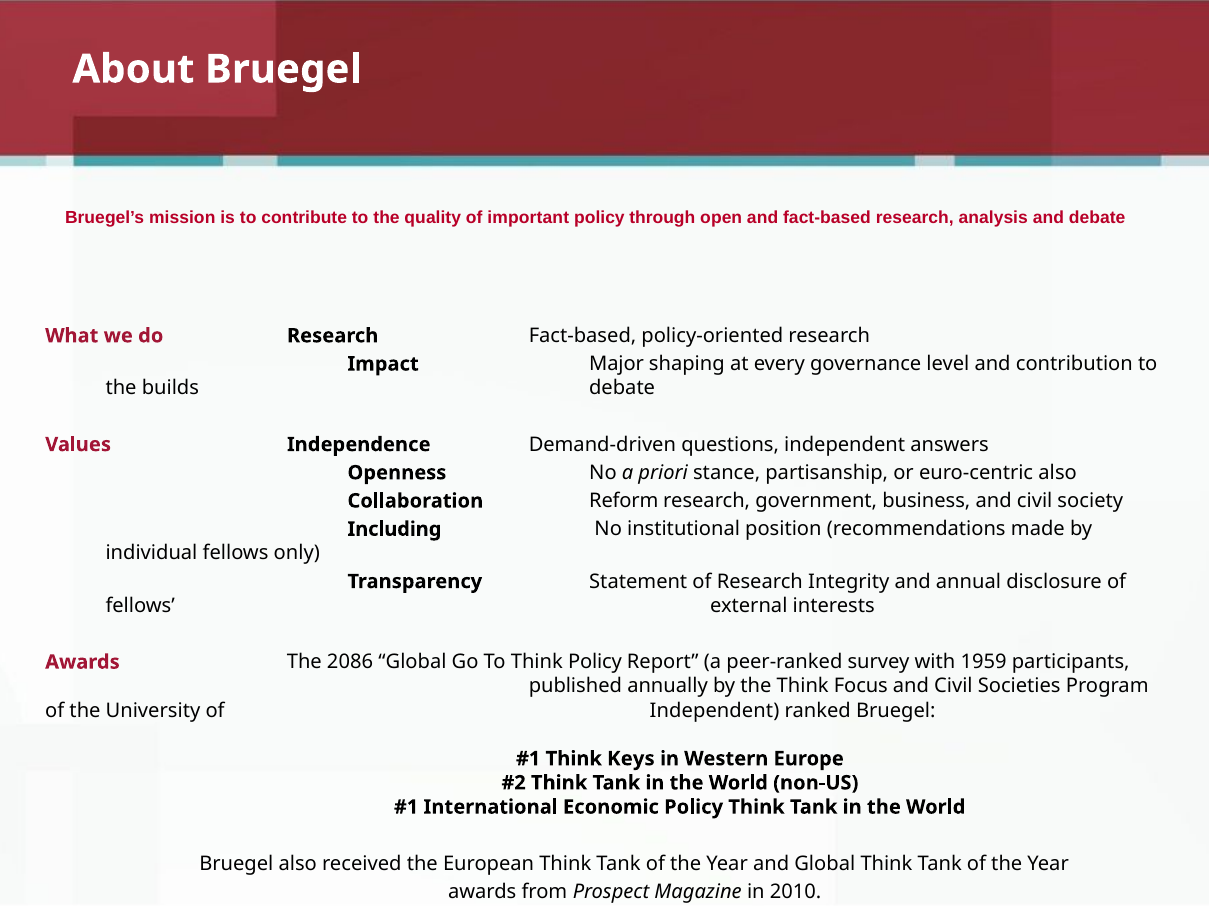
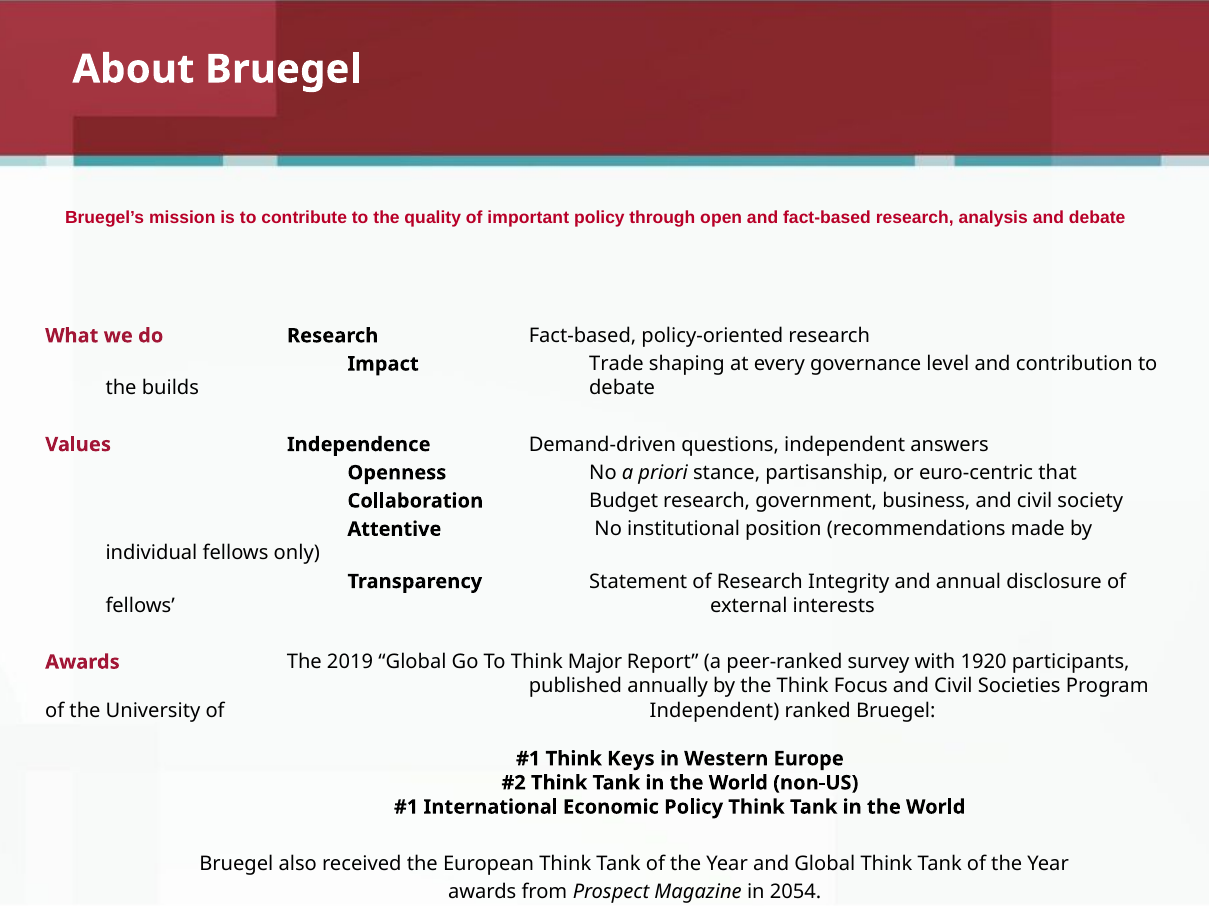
Major: Major -> Trade (616, 364)
euro-centric also: also -> that (1058, 473)
Reform: Reform -> Budget (624, 501)
Including: Including -> Attentive (394, 530)
2086: 2086 -> 2019 (350, 663)
Think Policy: Policy -> Major (595, 663)
1959: 1959 -> 1920 (984, 663)
2010: 2010 -> 2054 (796, 892)
